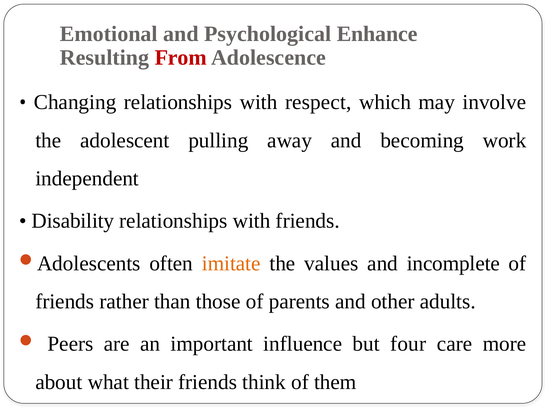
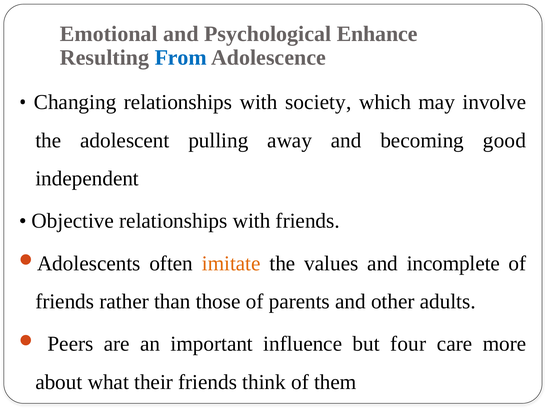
From colour: red -> blue (181, 58)
respect: respect -> society (318, 102)
work: work -> good (504, 141)
Disability: Disability -> Objective (73, 221)
